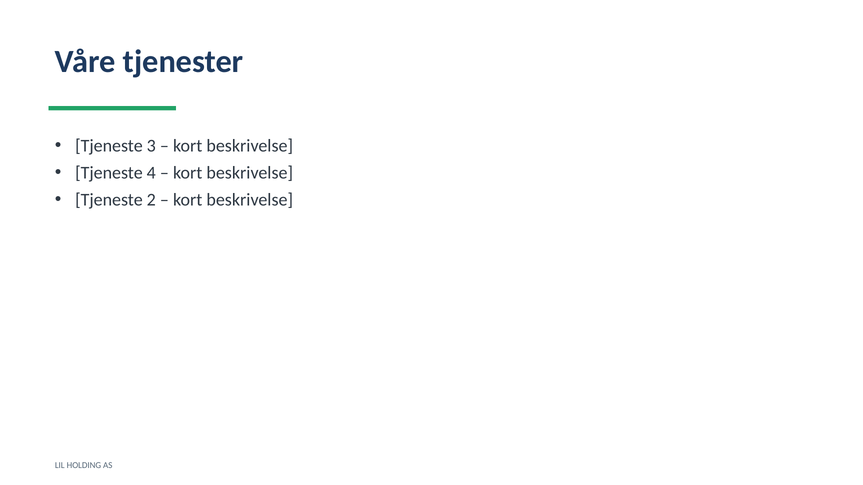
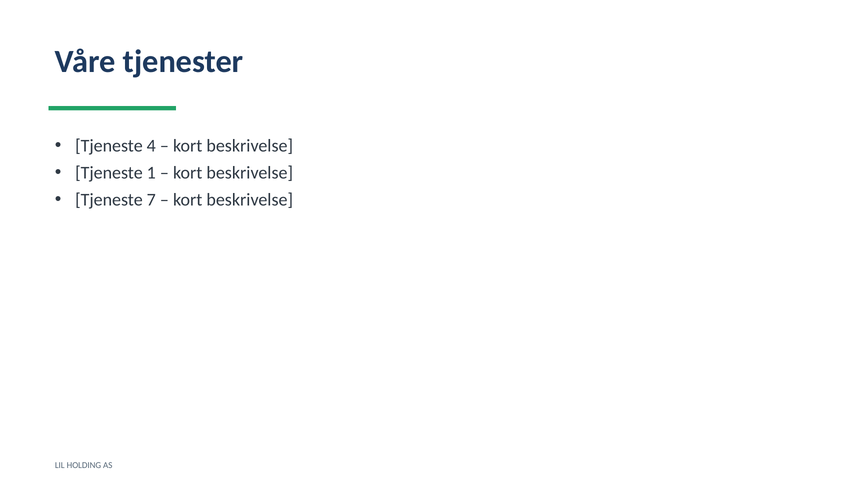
3: 3 -> 4 (151, 146)
4: 4 -> 1 (151, 173)
2: 2 -> 7 (151, 200)
